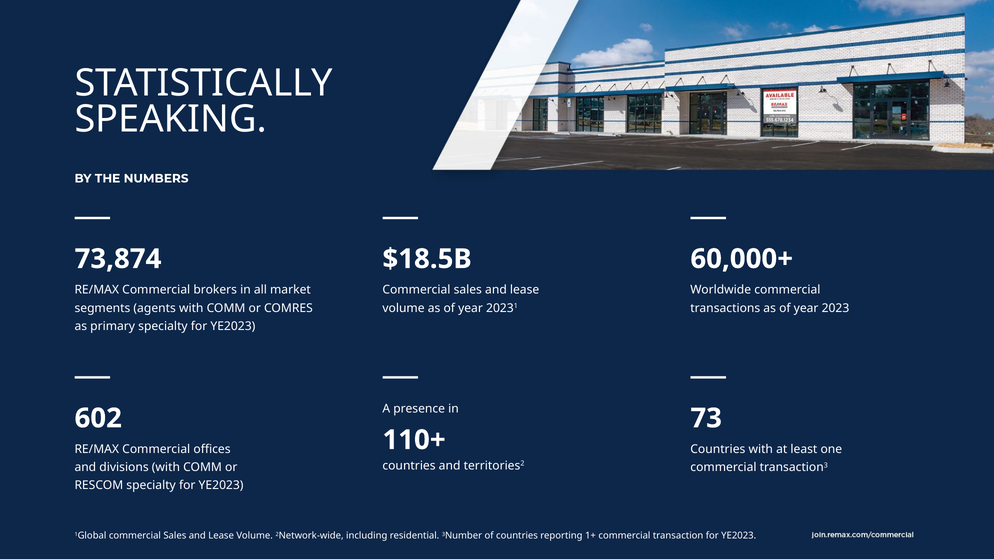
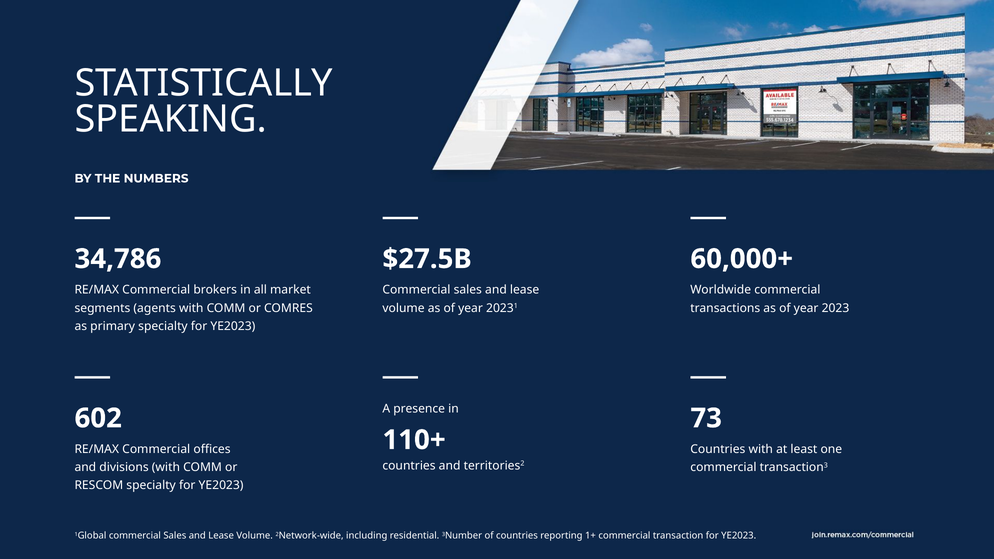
73,874: 73,874 -> 34,786 (118, 259)
$18.5B: $18.5B -> $27.5B (427, 259)
